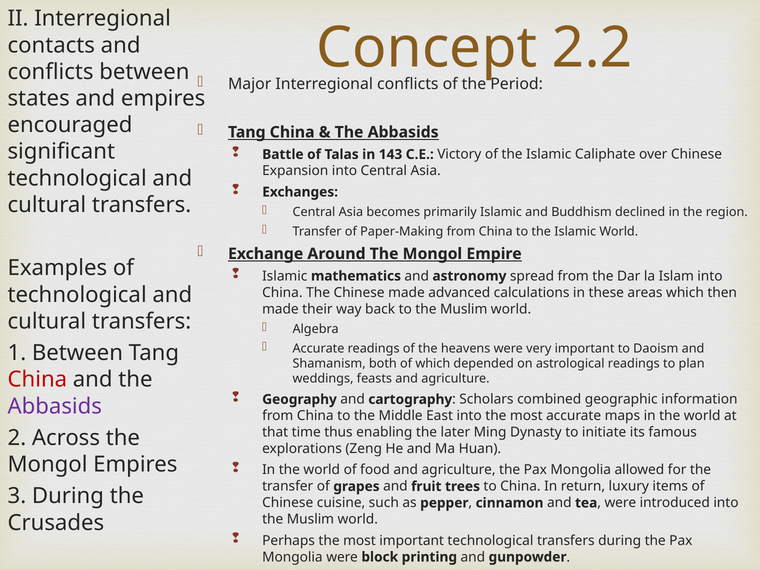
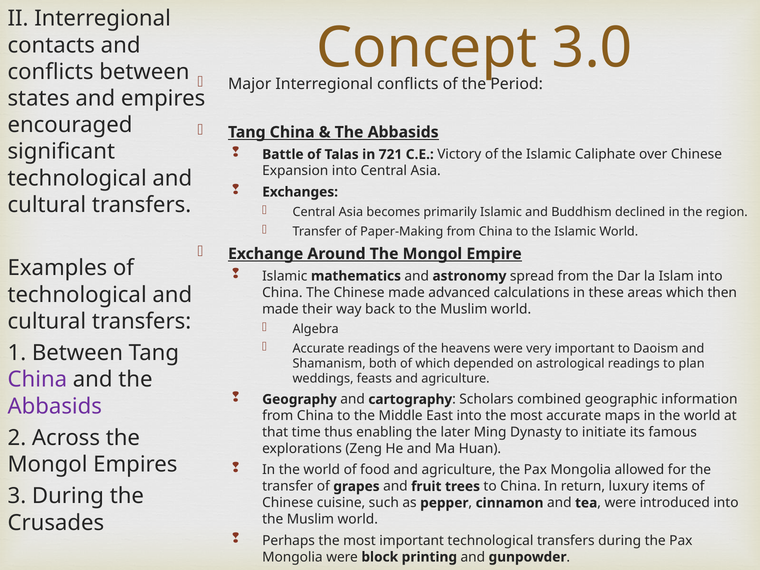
2.2: 2.2 -> 3.0 (592, 48)
143: 143 -> 721 (391, 154)
China colour: red -> purple (37, 380)
